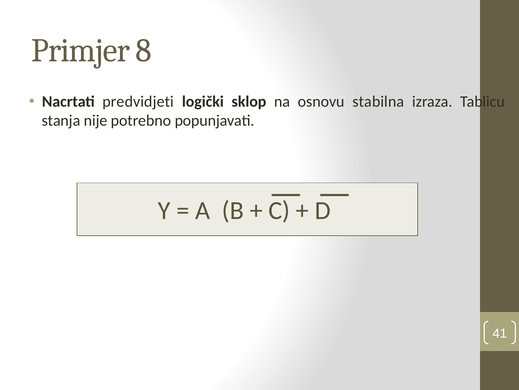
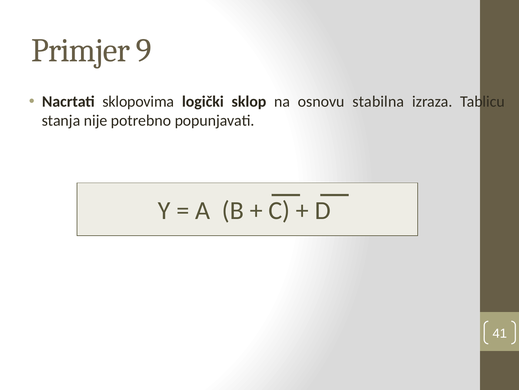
8: 8 -> 9 (144, 50)
predvidjeti: predvidjeti -> sklopovima (138, 101)
